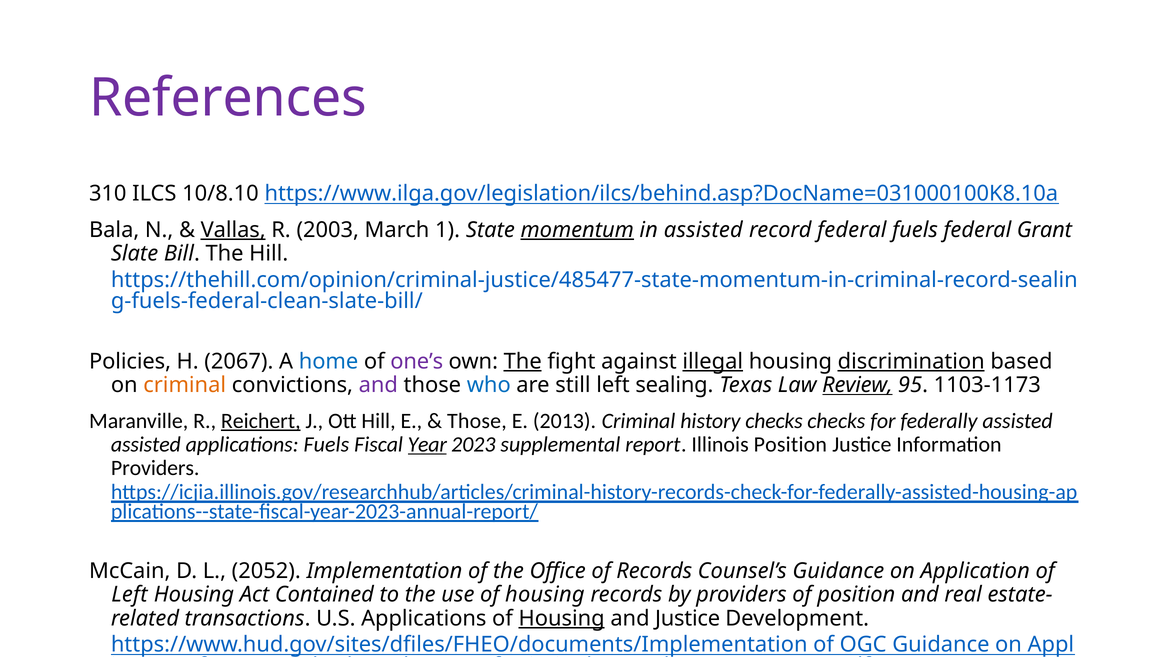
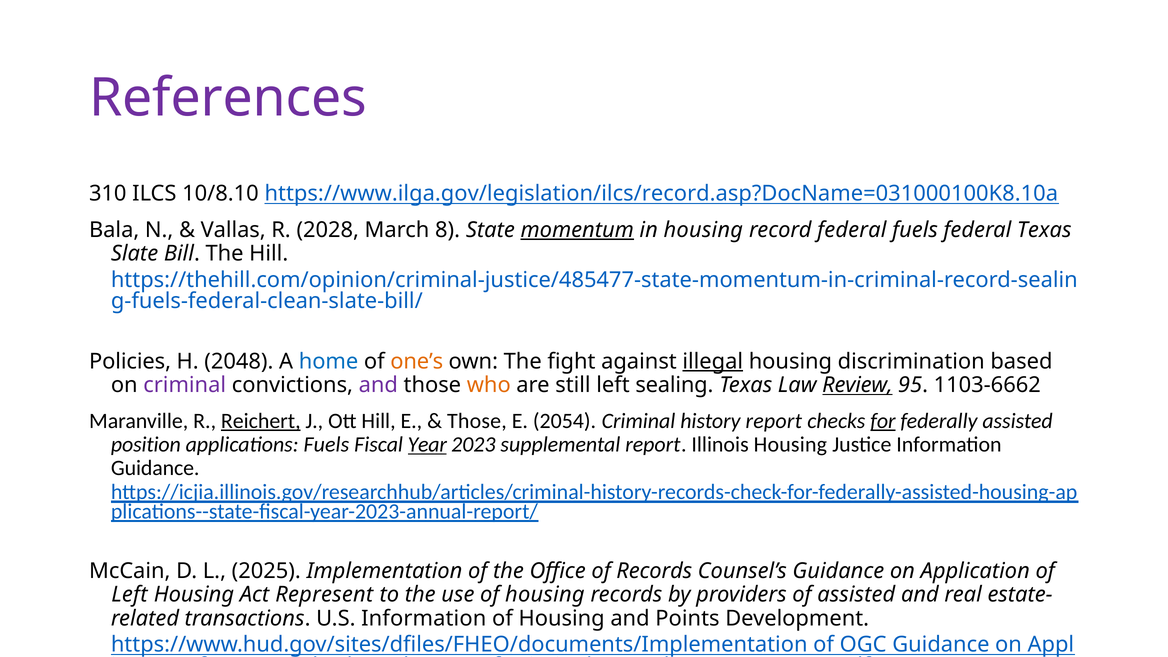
https://www.ilga.gov/legislation/ilcs/behind.asp?DocName=031000100K8.10a: https://www.ilga.gov/legislation/ilcs/behind.asp?DocName=031000100K8.10a -> https://www.ilga.gov/legislation/ilcs/record.asp?DocName=031000100K8.10a (661, 193)
Vallas underline: present -> none (233, 230)
2003: 2003 -> 2028 (328, 230)
1: 1 -> 8 (448, 230)
in assisted: assisted -> housing (703, 230)
federal Grant: Grant -> Texas (1044, 230)
2067: 2067 -> 2048 (239, 361)
one’s colour: purple -> orange (417, 361)
The underline: present -> none (523, 361)
discrimination underline: present -> none (911, 361)
criminal colour: orange -> purple (185, 385)
who colour: blue -> orange (489, 385)
1103-1173: 1103-1173 -> 1103-6662 (987, 385)
2013: 2013 -> 2054 (565, 421)
history checks: checks -> report (774, 421)
for underline: none -> present (883, 421)
assisted: assisted -> position (146, 445)
Illinois Position: Position -> Housing (790, 445)
Providers: Providers -> Guidance (155, 468)
2052: 2052 -> 2025 (266, 571)
Contained: Contained -> Represent (324, 595)
of position: position -> assisted (856, 595)
U.S Applications: Applications -> Information (424, 618)
Housing underline: present -> none (562, 618)
and Justice: Justice -> Points (687, 618)
